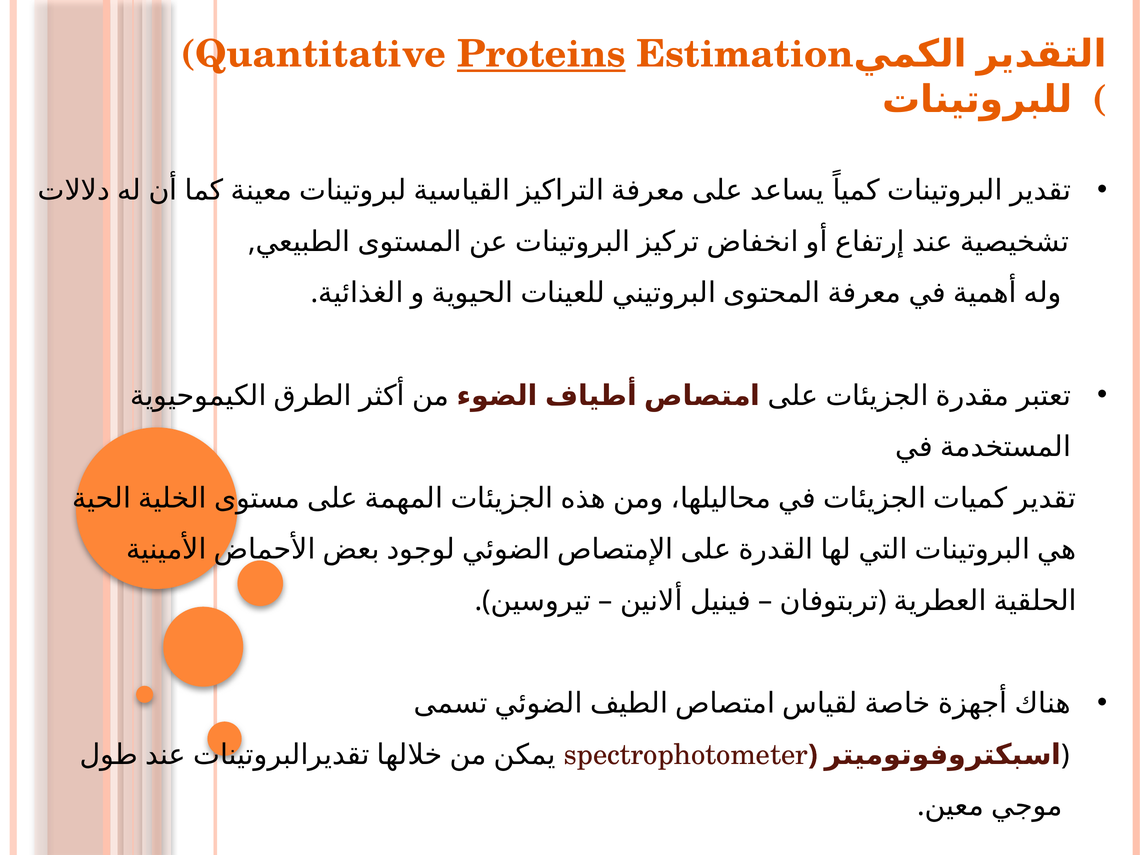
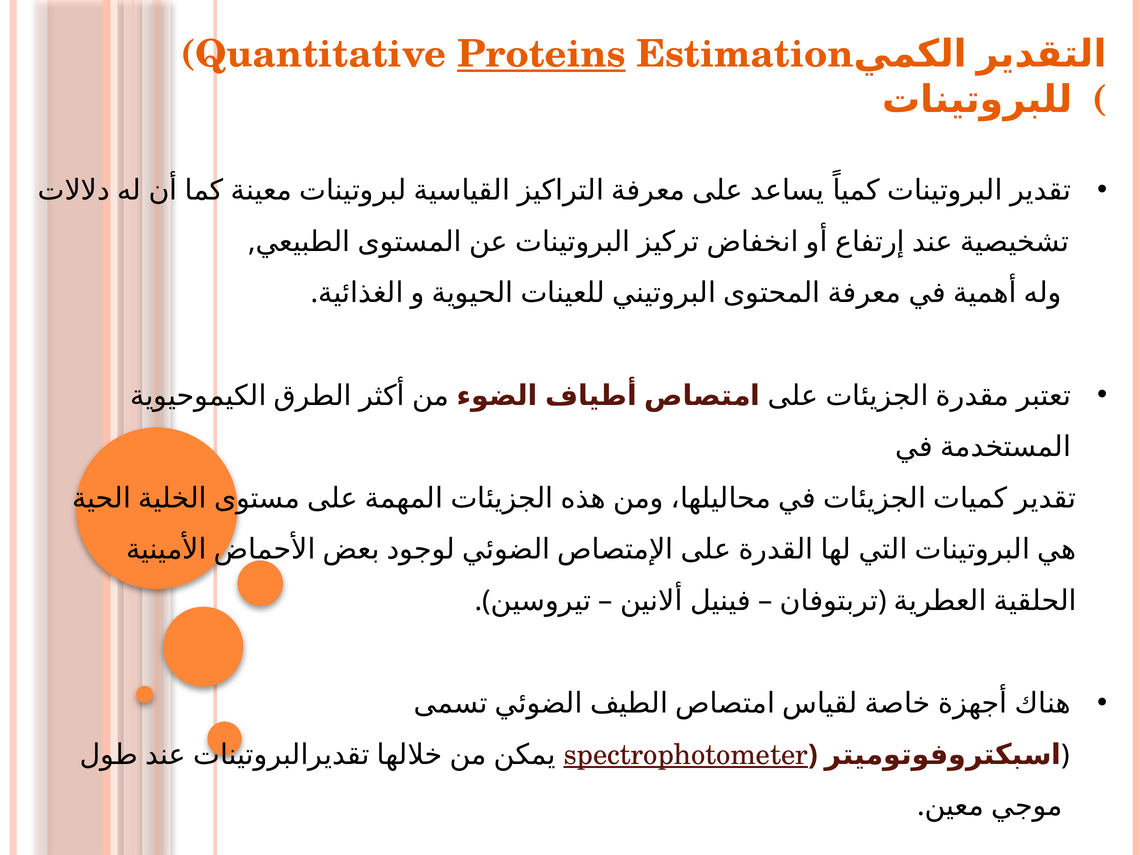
spectrophotometer underline: none -> present (686, 755)
